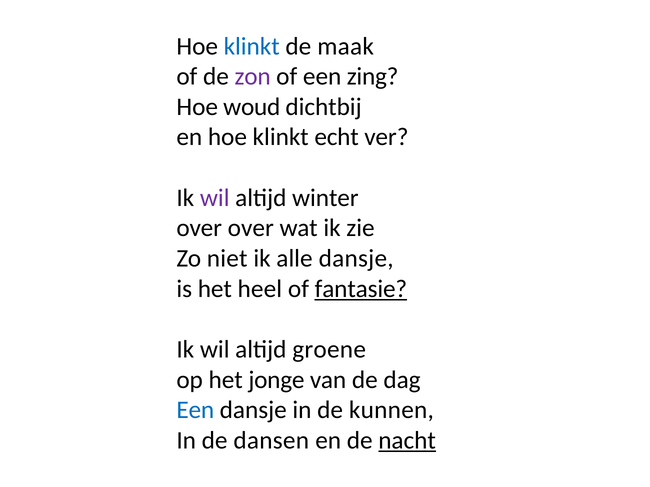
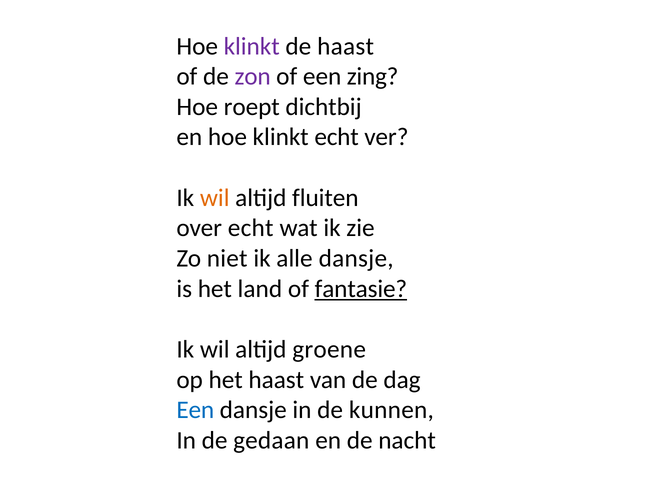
klinkt colour: blue -> purple (252, 46)
de maak: maak -> haast (346, 46)
woud: woud -> roept (252, 107)
wil colour: purple -> orange (215, 198)
winter: winter -> fluiten (325, 198)
over over: over -> echt (251, 228)
heel: heel -> land (260, 289)
het jonge: jonge -> haast (276, 380)
dansen: dansen -> gedaan (271, 441)
nacht underline: present -> none (407, 441)
